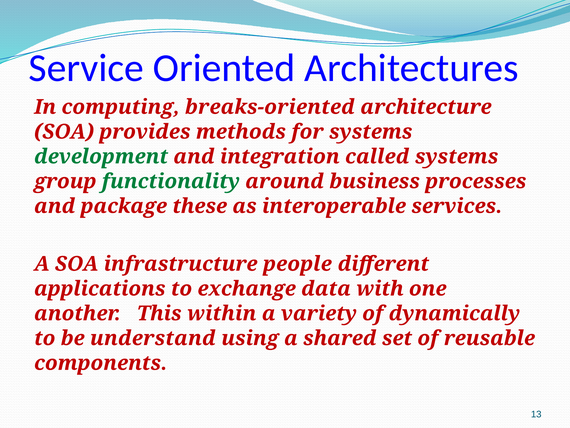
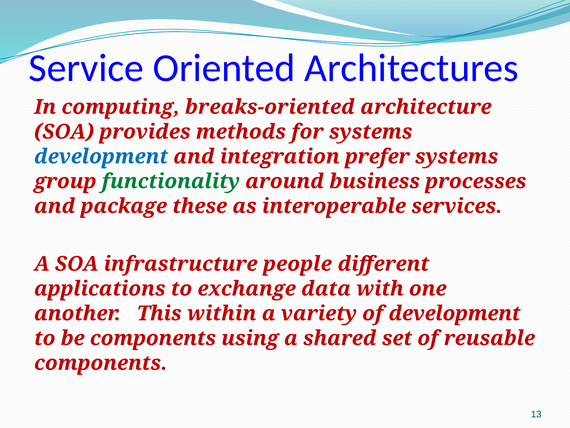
development colour: green -> blue (101, 156)
called: called -> prefer (377, 156)
of dynamically: dynamically -> development (455, 313)
be understand: understand -> components (153, 338)
